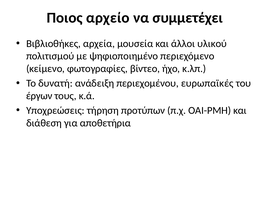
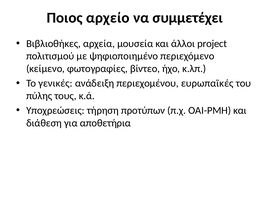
υλικού: υλικού -> project (212, 44)
δυνατή: δυνατή -> γενικές (55, 83)
έργων: έργων -> πύλης (39, 96)
